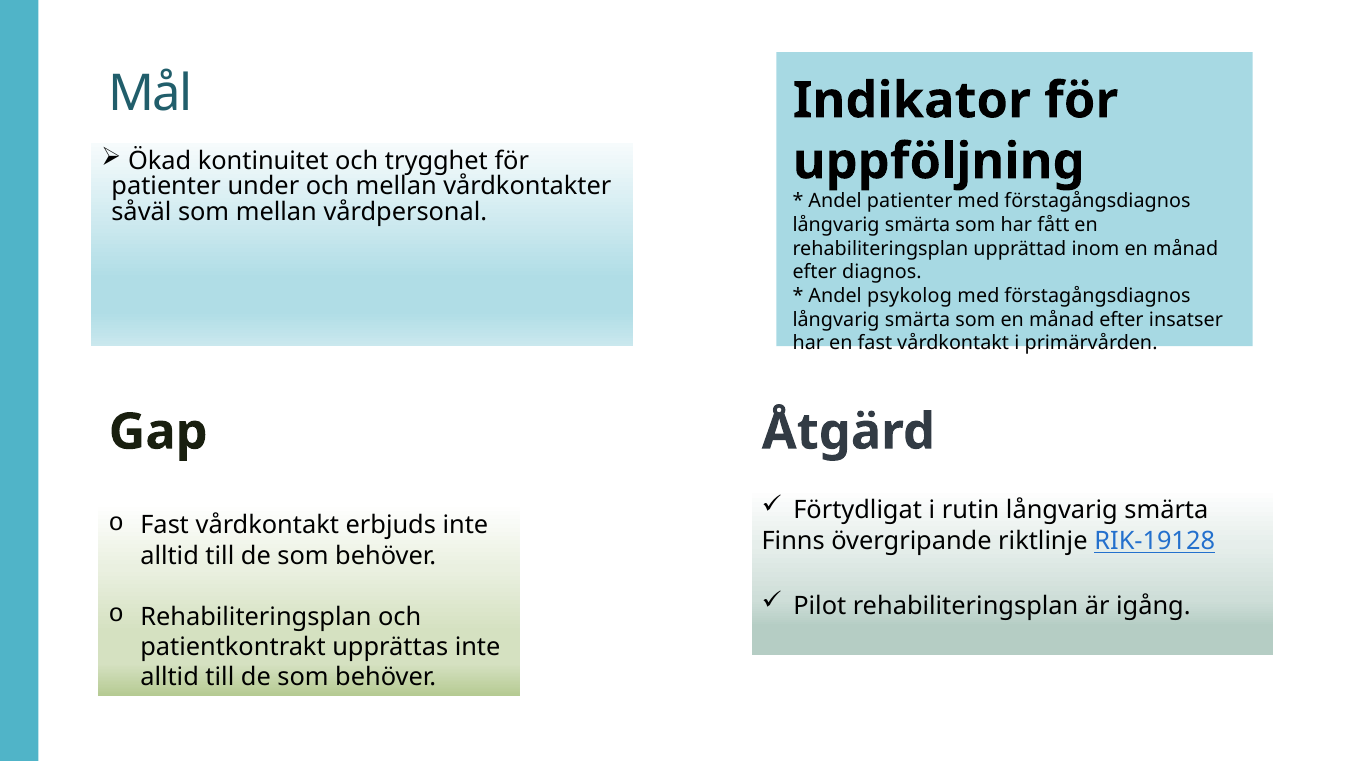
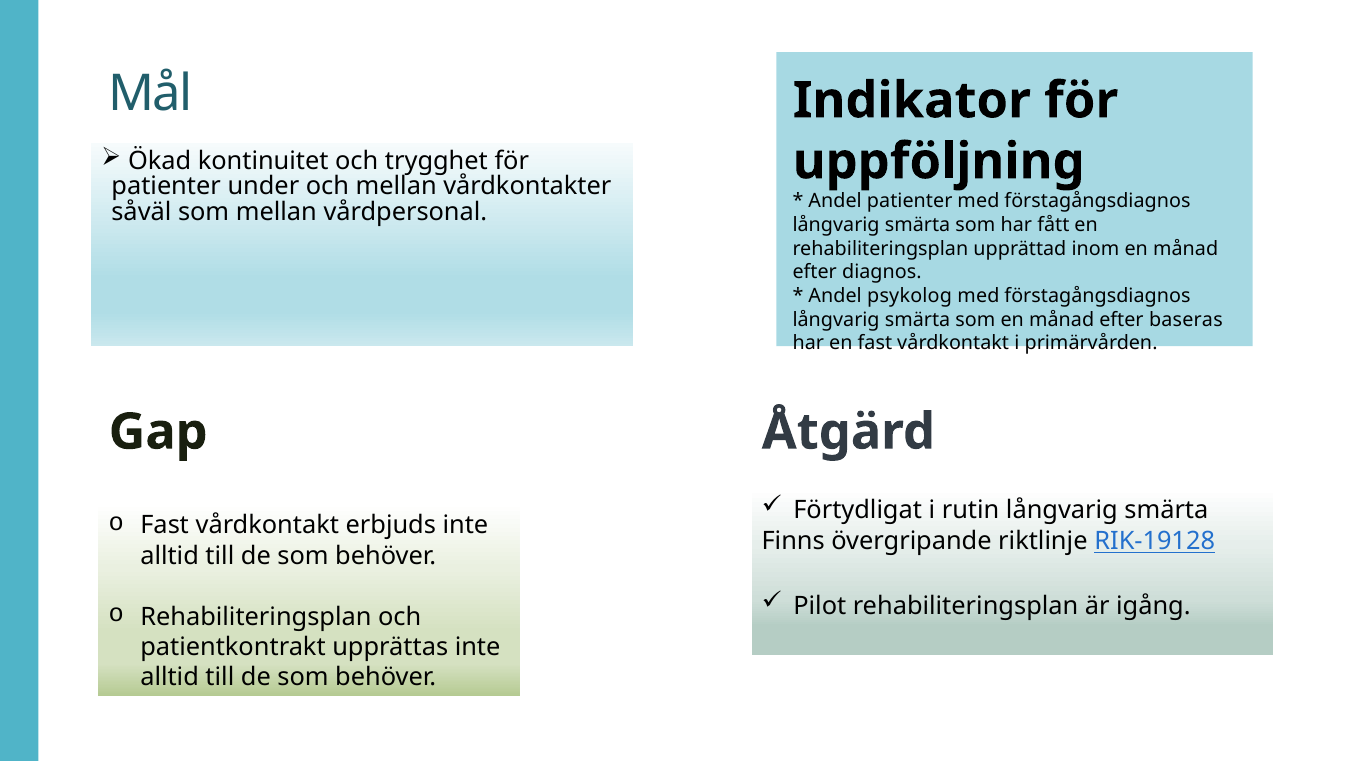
insatser: insatser -> baseras (1186, 320)
